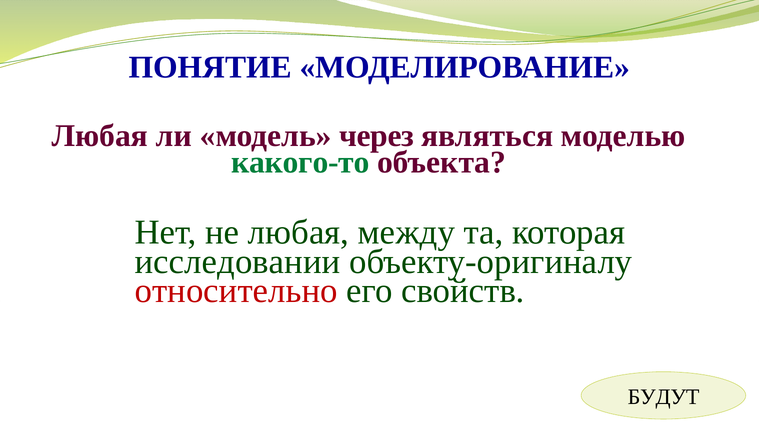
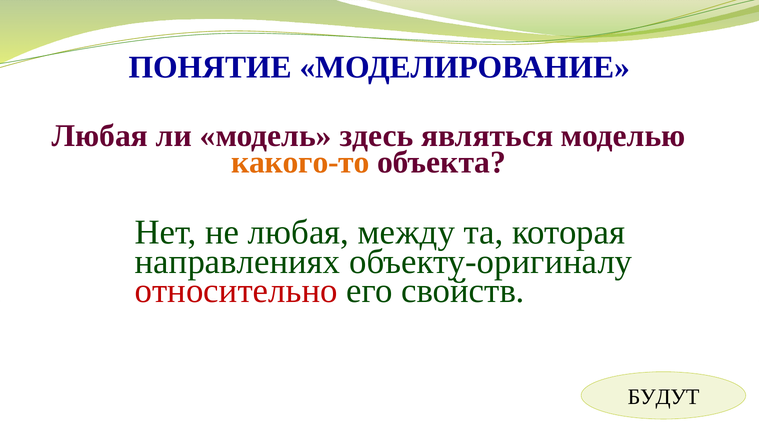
через: через -> здесь (376, 136)
какого-то colour: green -> orange (300, 162)
исследовании: исследовании -> направлениях (238, 262)
